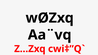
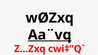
Aa¨vq underline: none -> present (50, 35)
